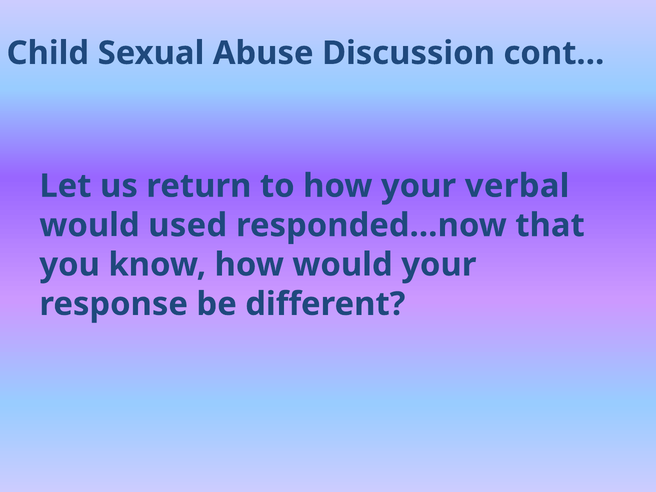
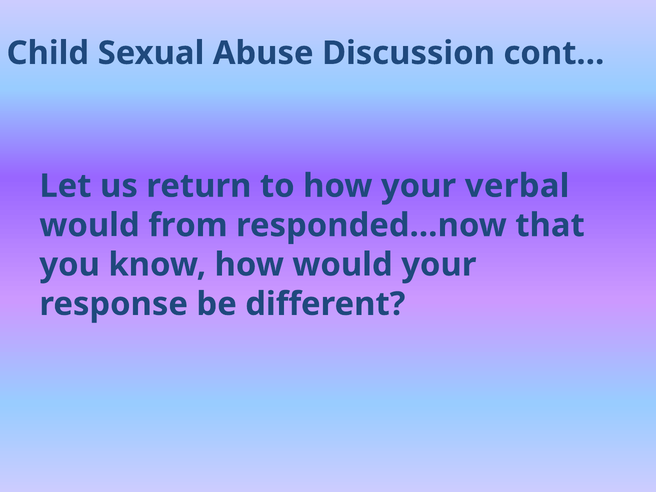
used: used -> from (188, 225)
